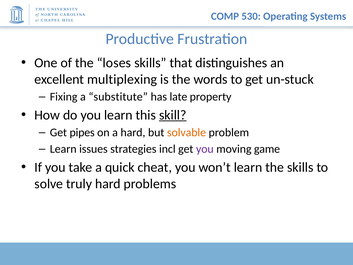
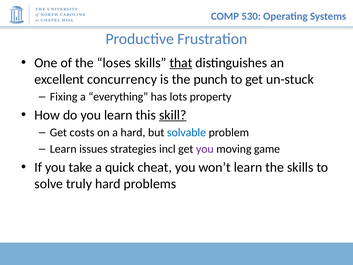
that underline: none -> present (181, 63)
multiplexing: multiplexing -> concurrency (122, 79)
words: words -> punch (211, 79)
substitute: substitute -> everything (118, 97)
late: late -> lots (178, 97)
pipes: pipes -> costs (82, 132)
solvable colour: orange -> blue (187, 132)
